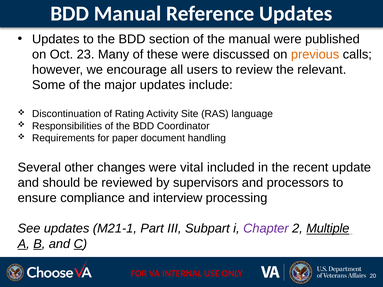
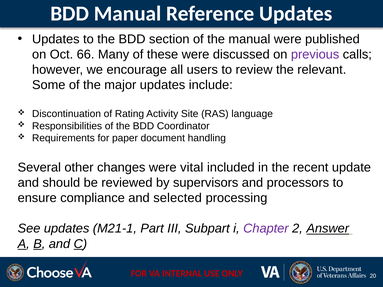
23: 23 -> 66 (86, 54)
previous colour: orange -> purple (315, 54)
interview: interview -> selected (178, 198)
Multiple: Multiple -> Answer (328, 229)
